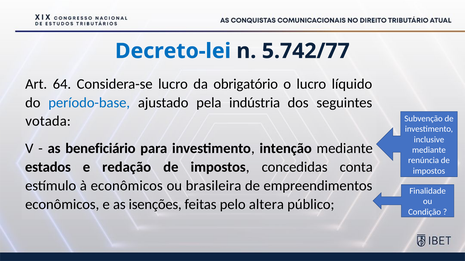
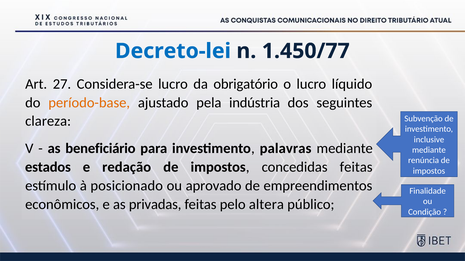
5.742/77: 5.742/77 -> 1.450/77 (306, 51)
64: 64 -> 27 (62, 84)
período-base colour: blue -> orange (89, 103)
votada: votada -> clareza (48, 121)
intenção: intenção -> palavras (286, 149)
concedidas conta: conta -> feitas (356, 167)
à econômicos: econômicos -> posicionado (127, 186)
brasileira: brasileira -> aprovado (214, 186)
isenções: isenções -> privadas (155, 205)
